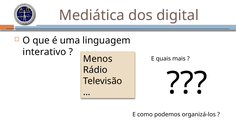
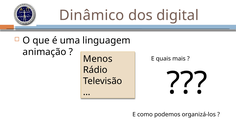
Mediática: Mediática -> Dinâmico (92, 15)
interativo: interativo -> animação (44, 52)
